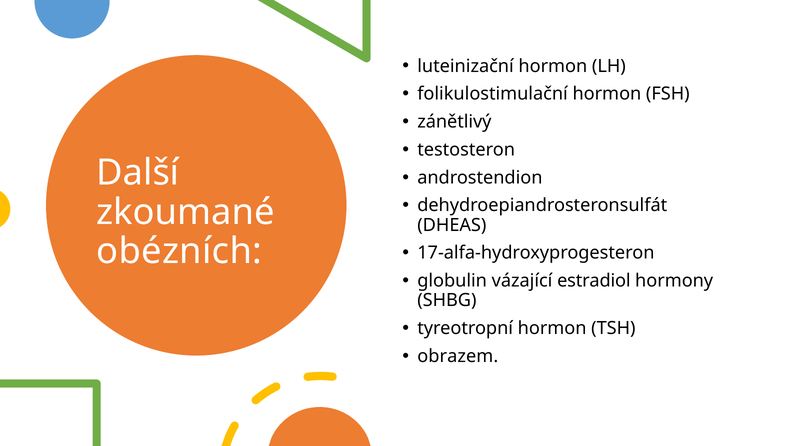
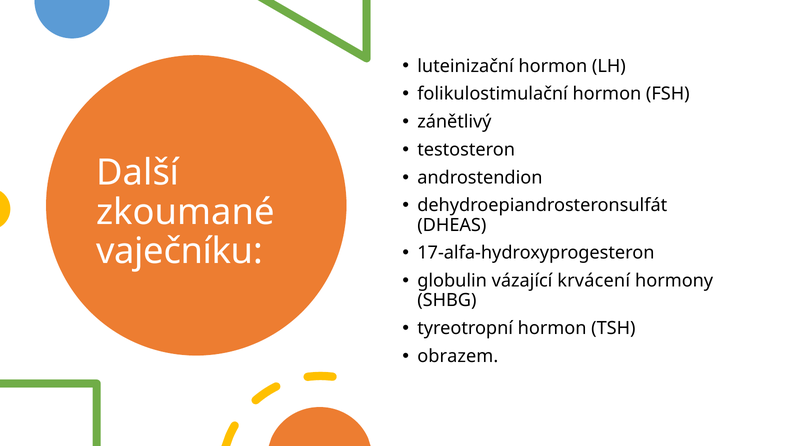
obézních: obézních -> vaječníku (180, 251)
estradiol: estradiol -> krvácení (594, 281)
